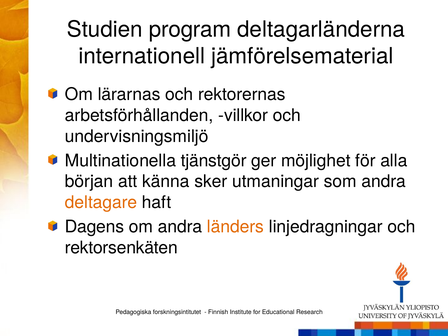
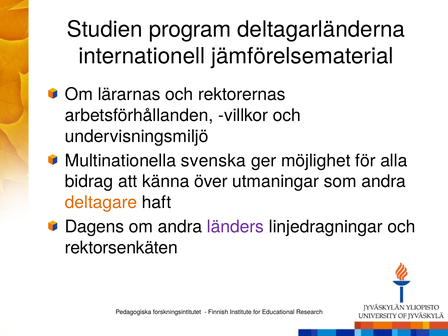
tjänstgör: tjänstgör -> svenska (213, 161)
början: början -> bidrag (89, 182)
sker: sker -> över (211, 182)
länders colour: orange -> purple (235, 227)
